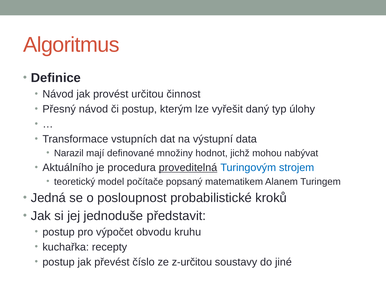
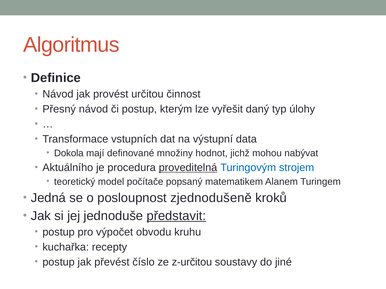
Narazil: Narazil -> Dokola (69, 153)
probabilistické: probabilistické -> zjednodušeně (211, 198)
představit underline: none -> present (176, 216)
